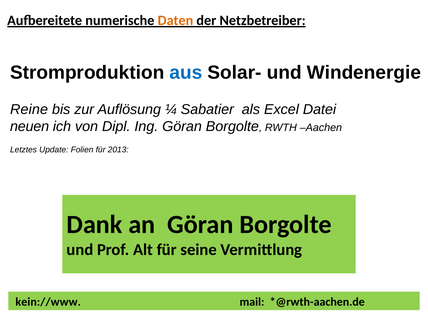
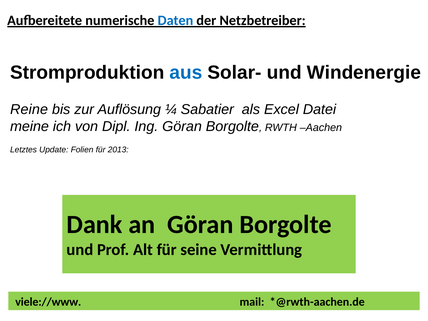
Daten colour: orange -> blue (175, 20)
neuen: neuen -> meine (30, 127)
kein://www: kein://www -> viele://www (48, 302)
